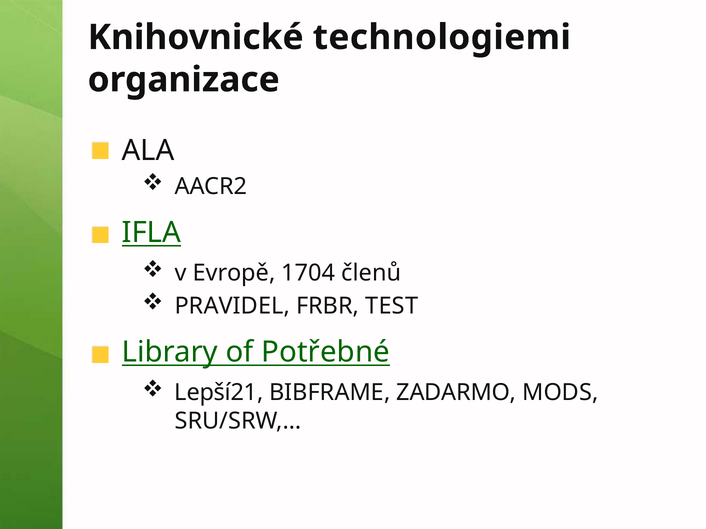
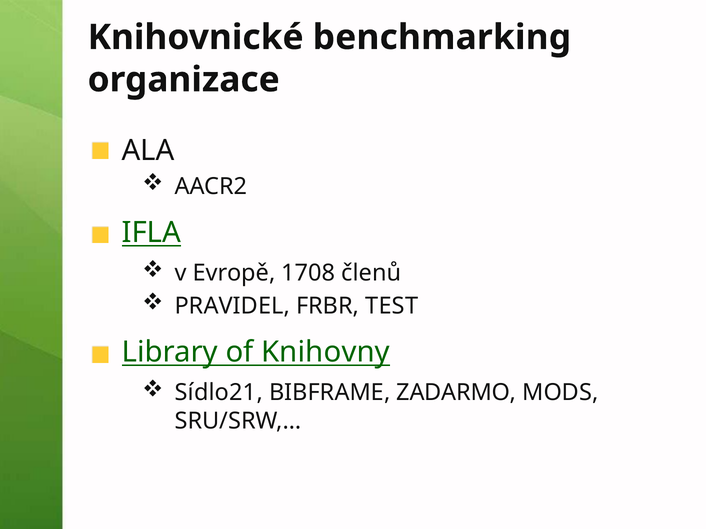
technologiemi: technologiemi -> benchmarking (442, 37)
1704: 1704 -> 1708 (308, 273)
Potřebné: Potřebné -> Knihovny (326, 352)
Lepší21: Lepší21 -> Sídlo21 (219, 393)
